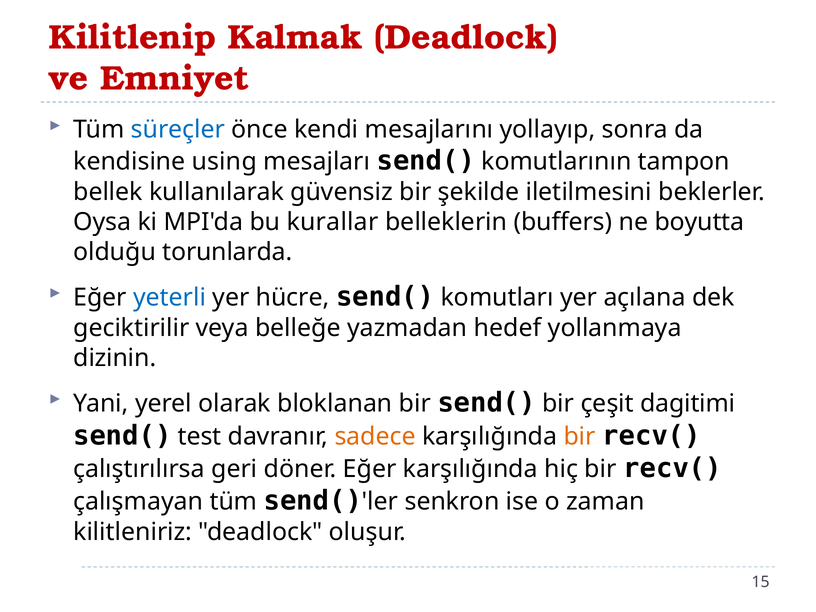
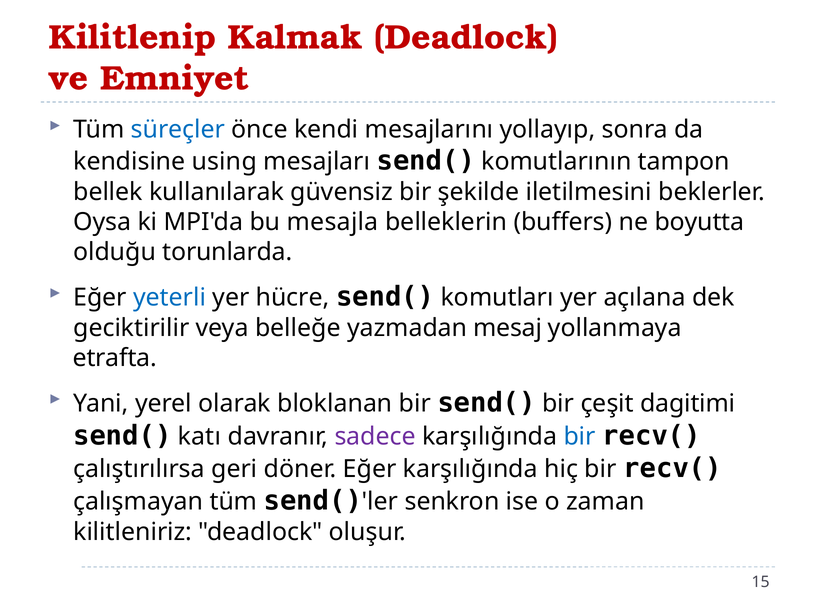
kurallar: kurallar -> mesajla (333, 222)
hedef: hedef -> mesaj (508, 328)
dizinin: dizinin -> etrafta (115, 358)
test: test -> katı (199, 436)
sadece colour: orange -> purple (375, 436)
bir colour: orange -> blue (580, 436)
